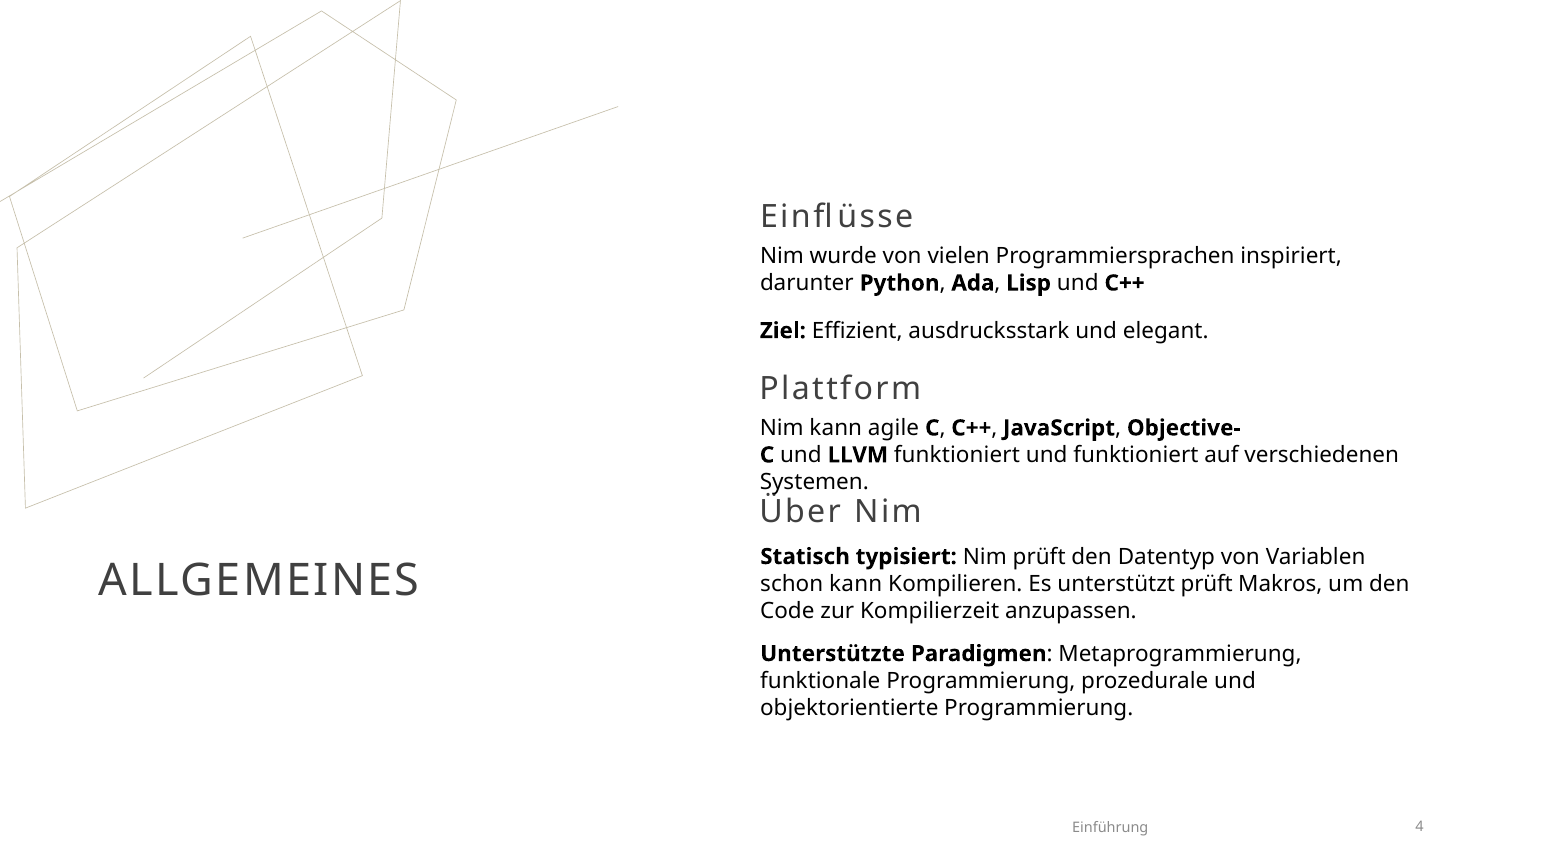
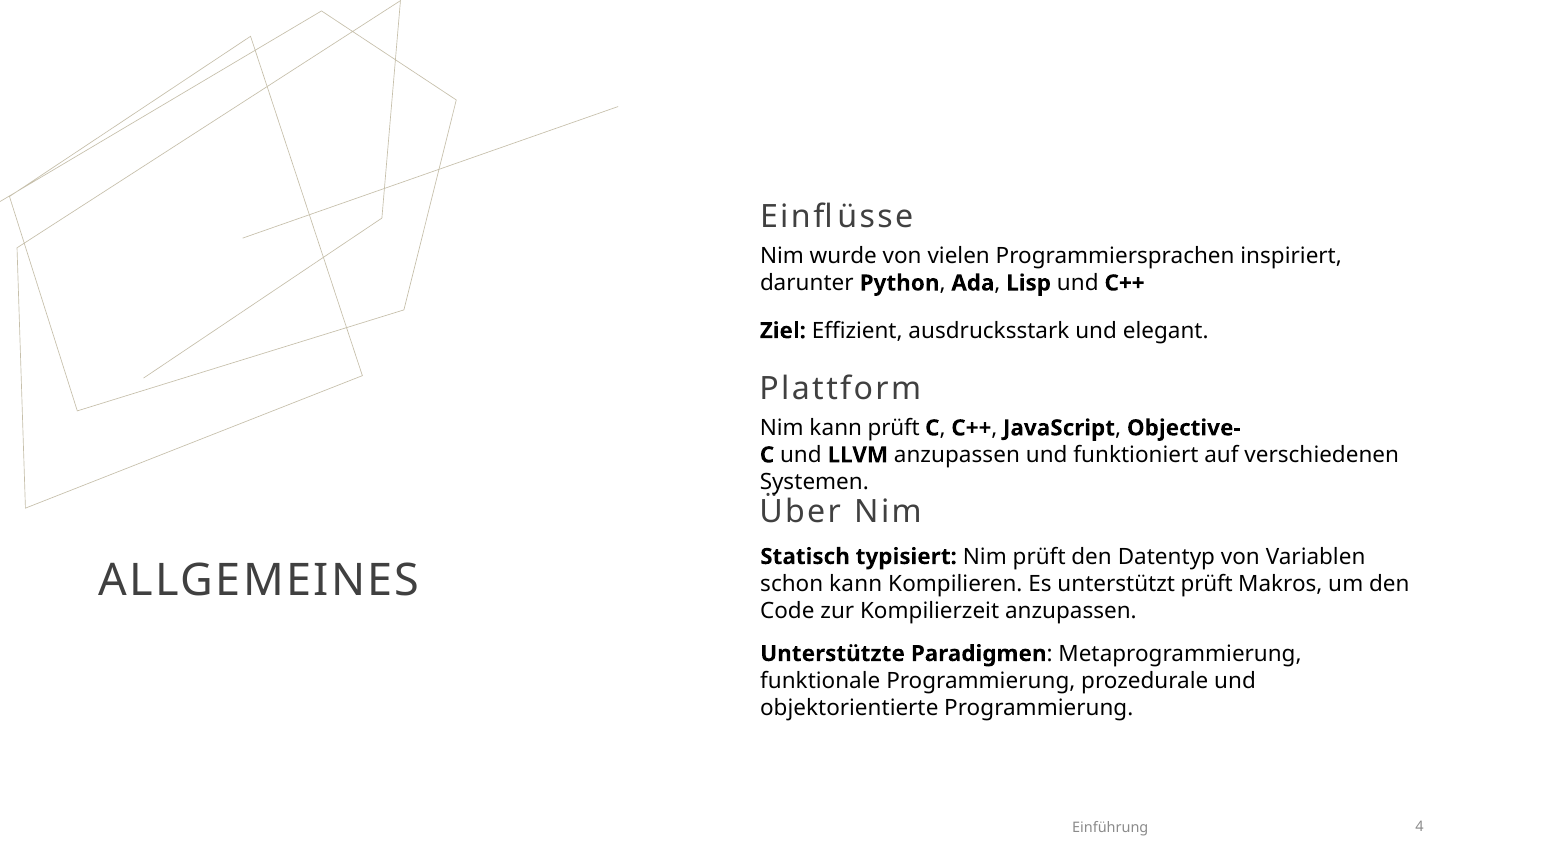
kann agile: agile -> prüft (894, 428)
LLVM funktioniert: funktioniert -> anzupassen (957, 455)
